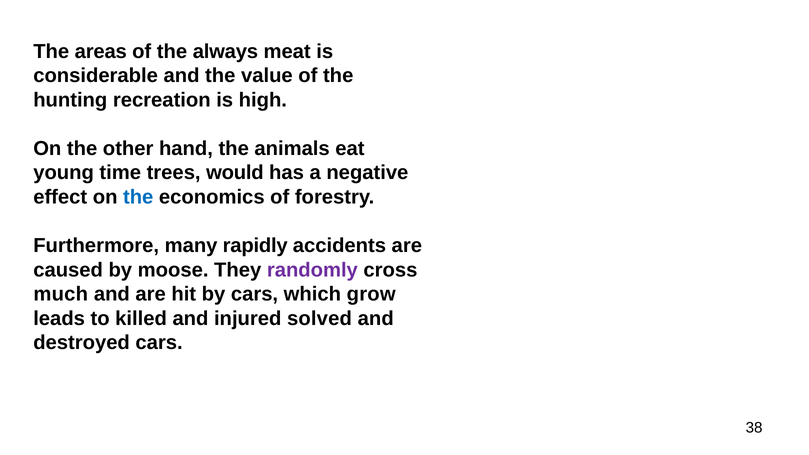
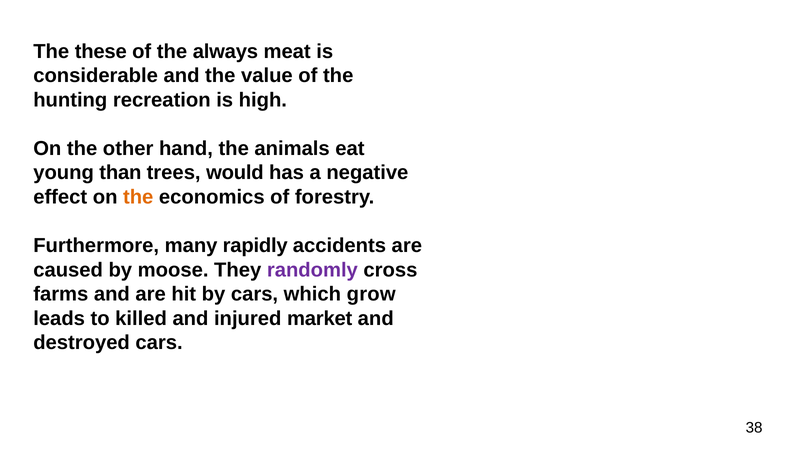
areas: areas -> these (101, 51)
time: time -> than (120, 173)
the colour: blue -> orange (138, 197)
much: much -> farms (61, 294)
solved: solved -> market (320, 318)
